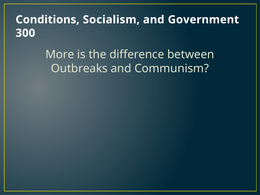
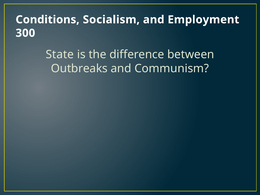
Government: Government -> Employment (203, 20)
More: More -> State (60, 55)
